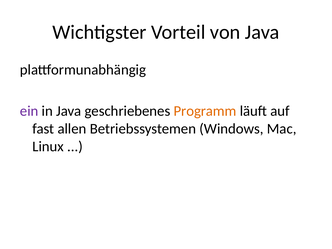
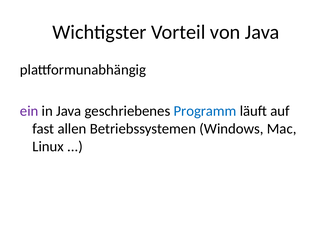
Programm colour: orange -> blue (205, 111)
